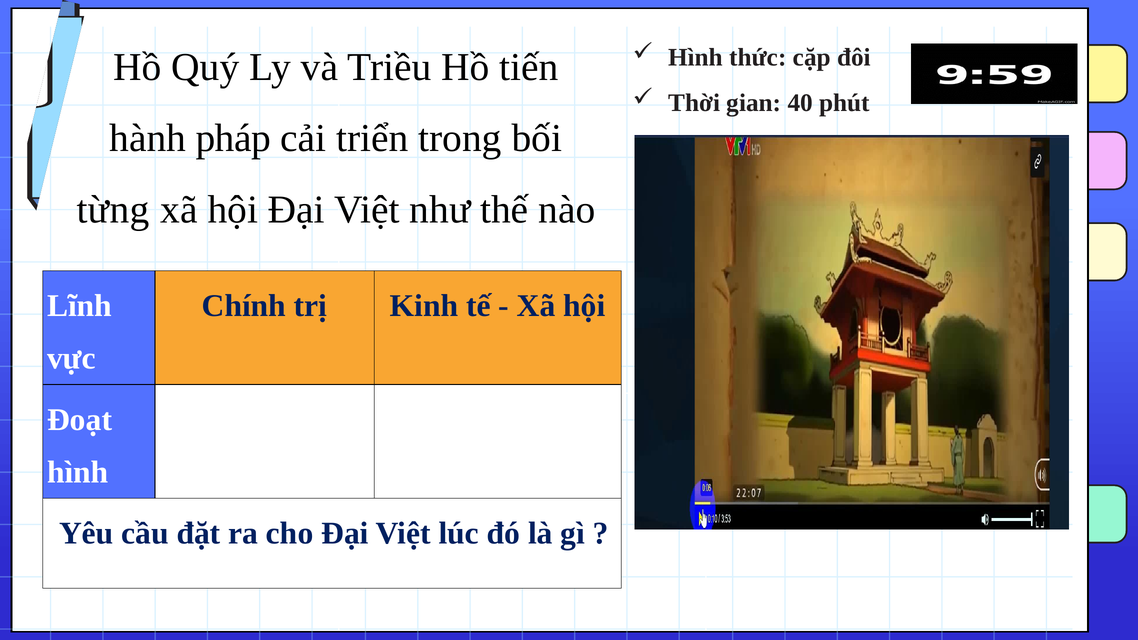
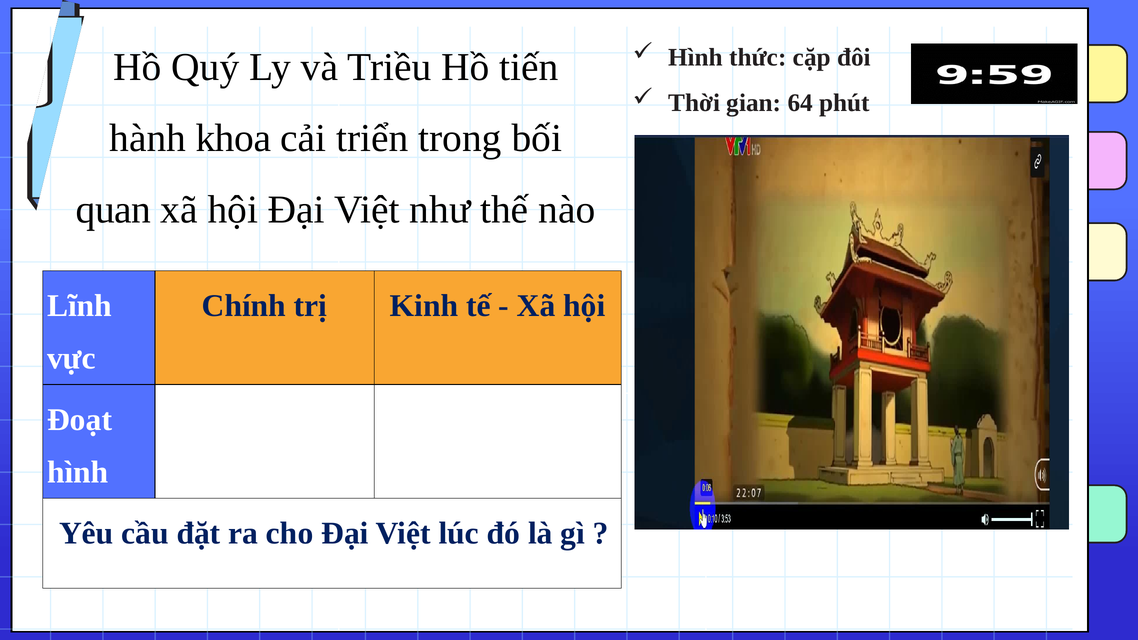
40: 40 -> 64 (800, 103)
pháp: pháp -> khoa (233, 138)
từng: từng -> quan (113, 210)
